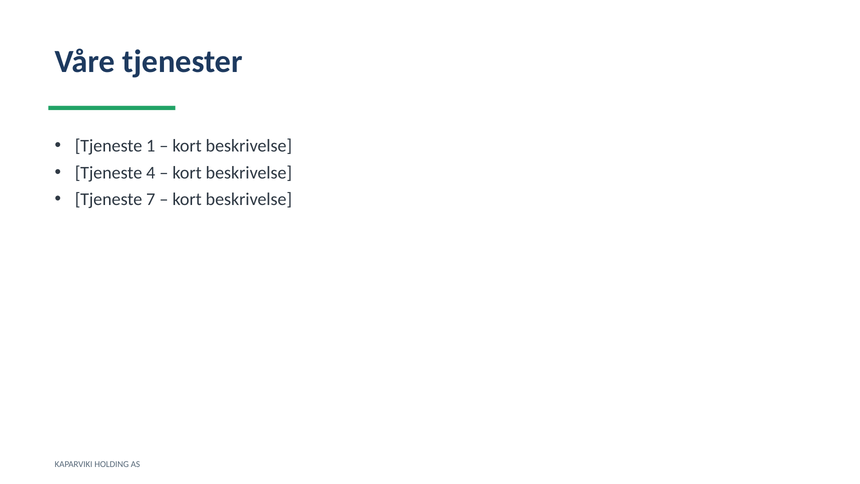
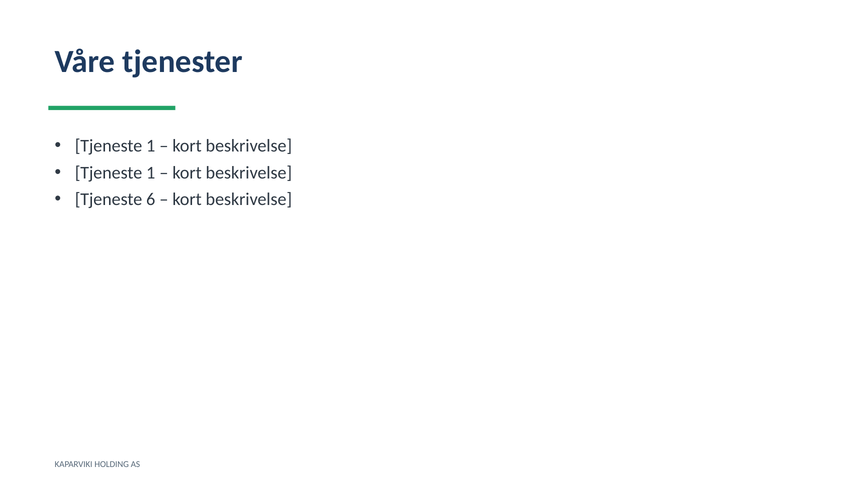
4: 4 -> 1 (151, 173)
7: 7 -> 6 (151, 199)
